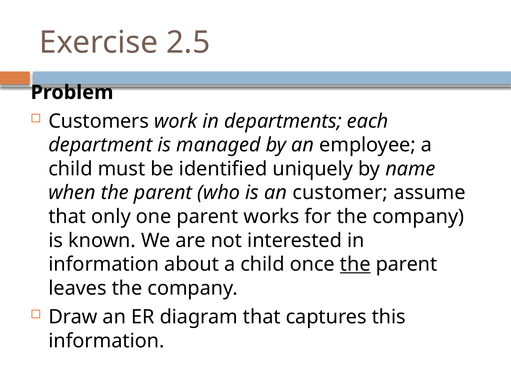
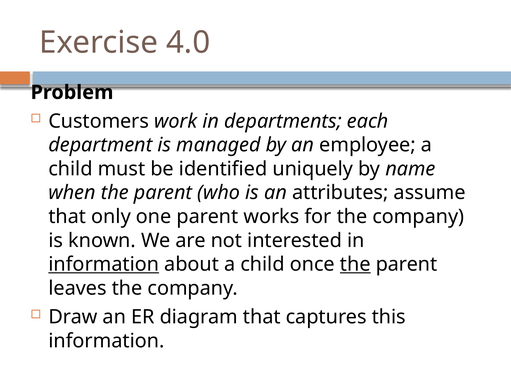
2.5: 2.5 -> 4.0 (188, 43)
customer: customer -> attributes (340, 193)
information underline: none -> present (104, 264)
